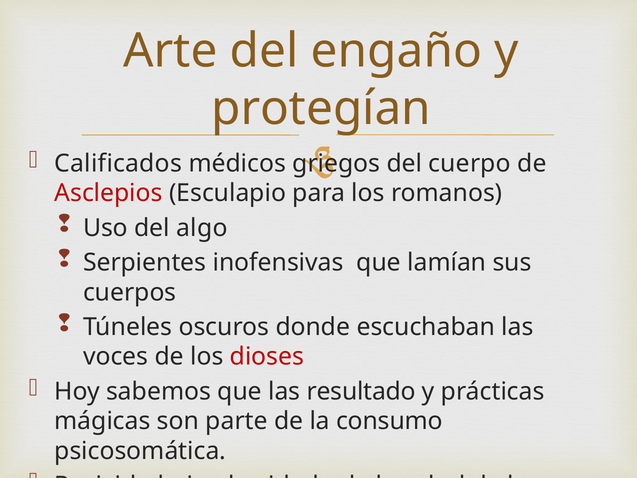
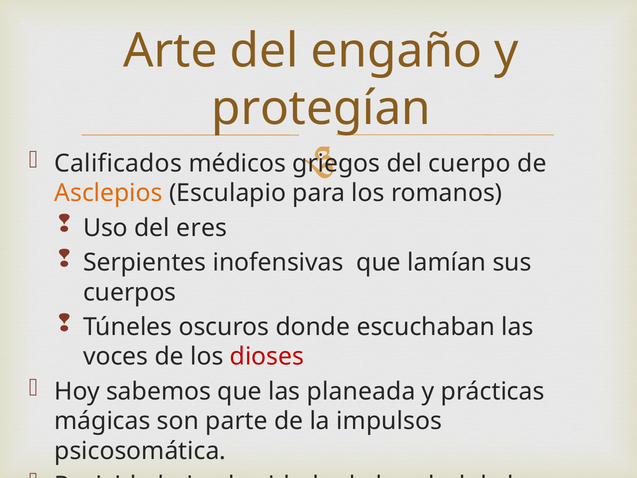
Asclepios colour: red -> orange (109, 193)
algo: algo -> eres (202, 228)
resultado: resultado -> planeada (361, 391)
consumo: consumo -> impulsos (389, 421)
